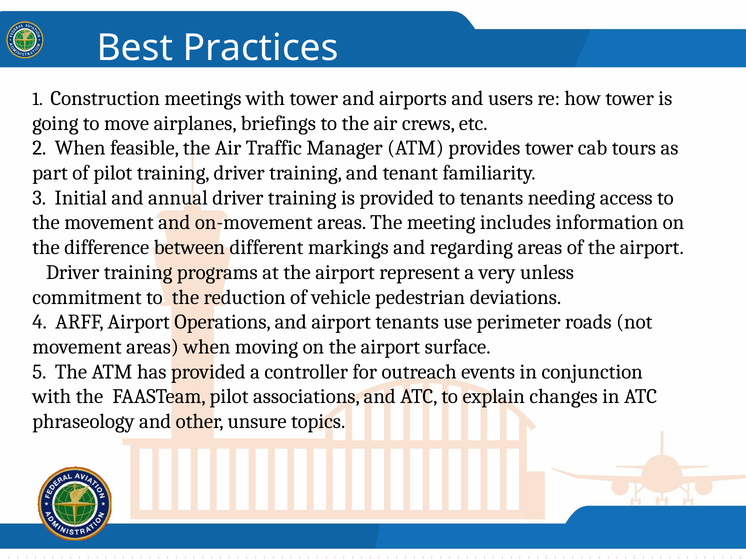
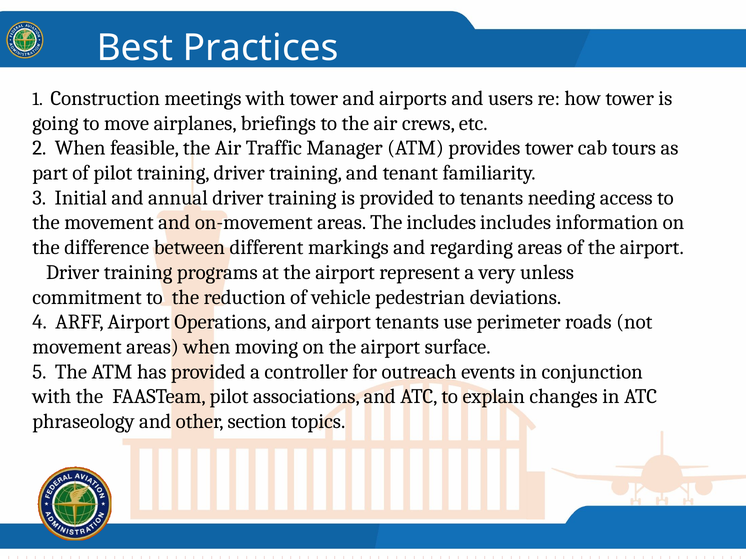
The meeting: meeting -> includes (441, 223)
unsure: unsure -> section (257, 422)
